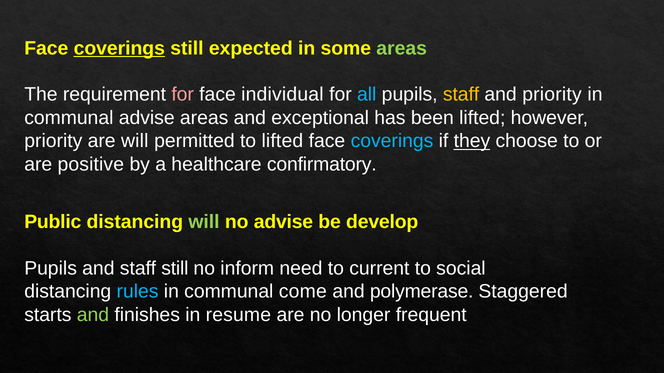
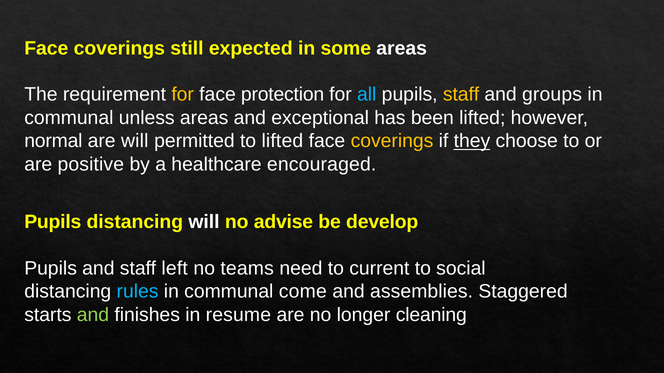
coverings underline: present -> none (119, 48)
areas colour: light green -> white (402, 48)
for colour: pink -> yellow (183, 95)
individual: individual -> protection (283, 95)
and priority: priority -> groups (552, 95)
communal advise: advise -> unless (147, 118)
priority: priority -> normal (53, 141)
coverings colour: light blue -> yellow (392, 141)
confirmatory: confirmatory -> encouraged (322, 164)
Public: Public -> Pupils (53, 222)
will colour: light green -> white (204, 222)
staff still: still -> left (175, 269)
inform: inform -> teams (247, 269)
polymerase: polymerase -> assemblies (422, 292)
frequent: frequent -> cleaning (431, 315)
